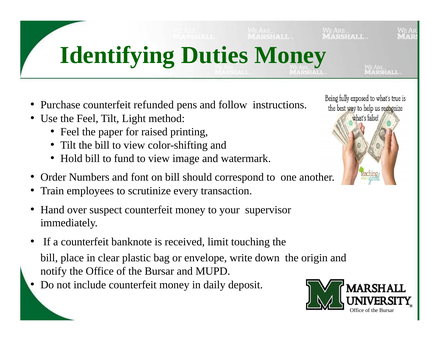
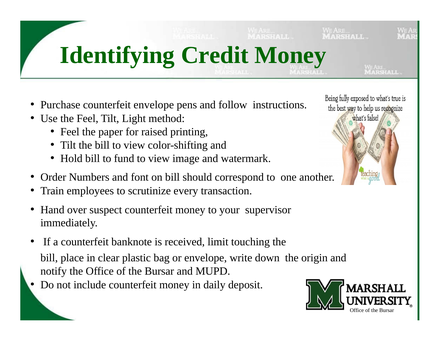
Duties: Duties -> Credit (215, 55)
counterfeit refunded: refunded -> envelope (154, 105)
